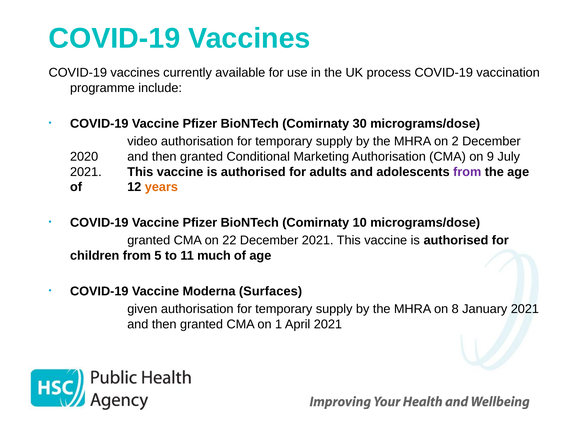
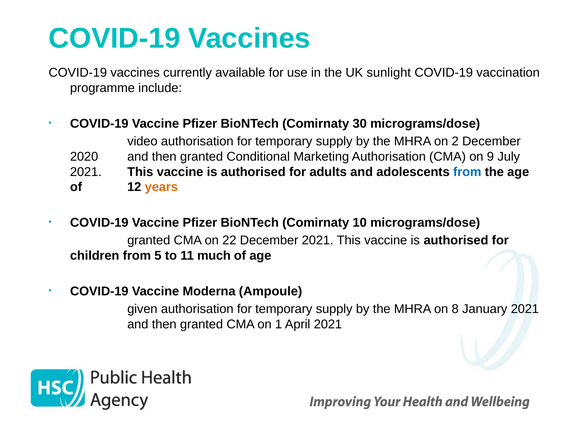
process: process -> sunlight (389, 73)
from colour: purple -> blue (467, 172)
Surfaces: Surfaces -> Ampoule (271, 291)
